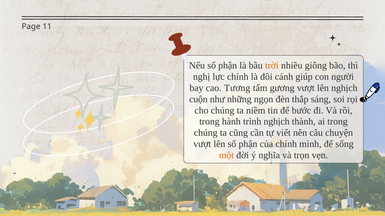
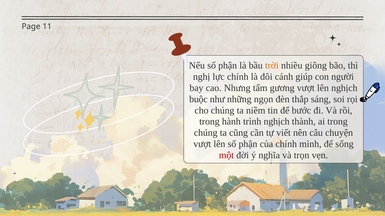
Tương: Tương -> Nhưng (237, 88)
cuộn: cuộn -> buộc (198, 99)
một colour: orange -> red (226, 156)
